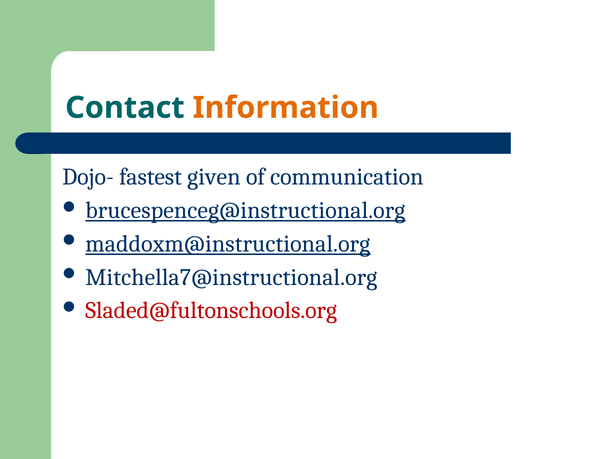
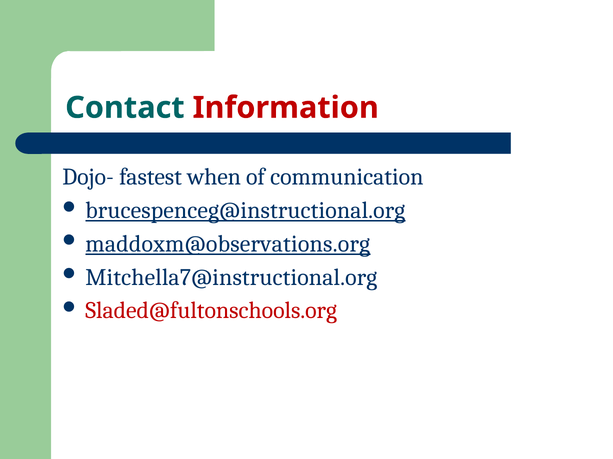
Information colour: orange -> red (286, 108)
given: given -> when (214, 177)
maddoxm@instructional.org: maddoxm@instructional.org -> maddoxm@observations.org (228, 244)
